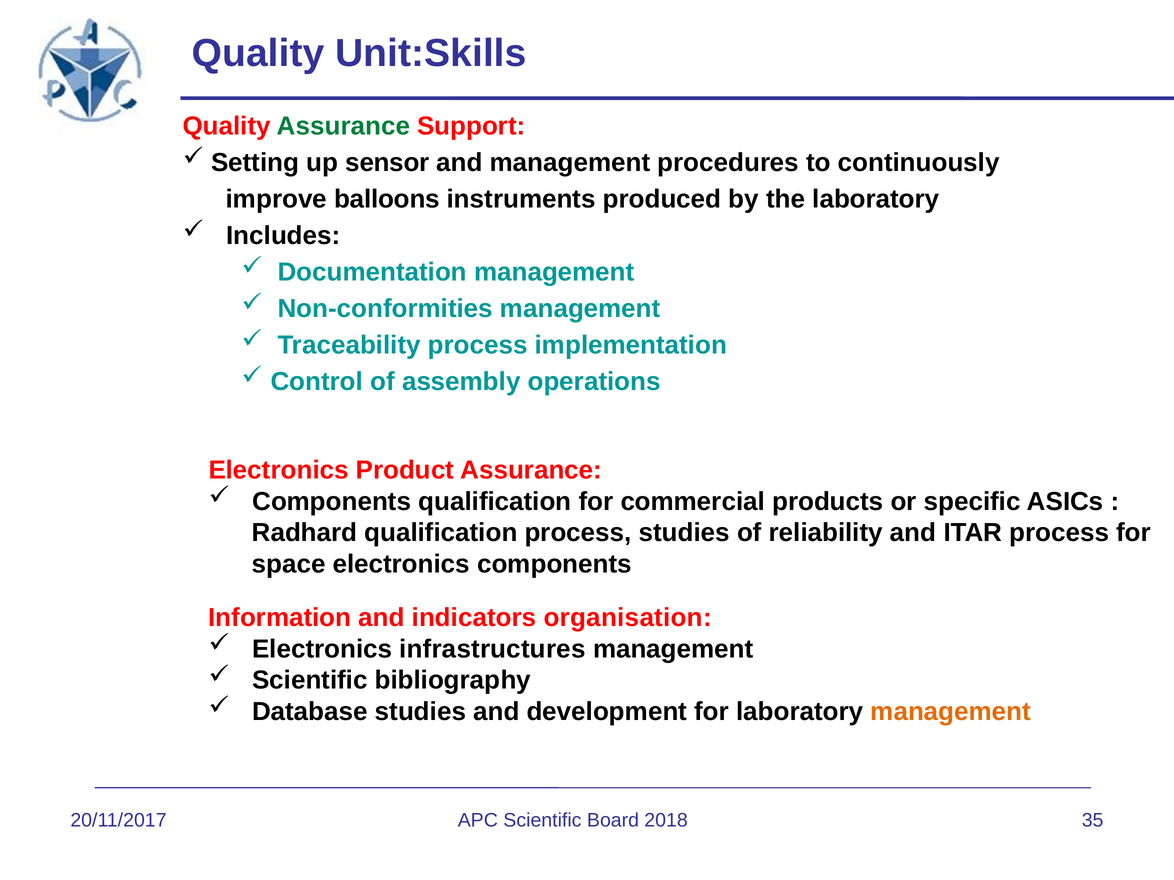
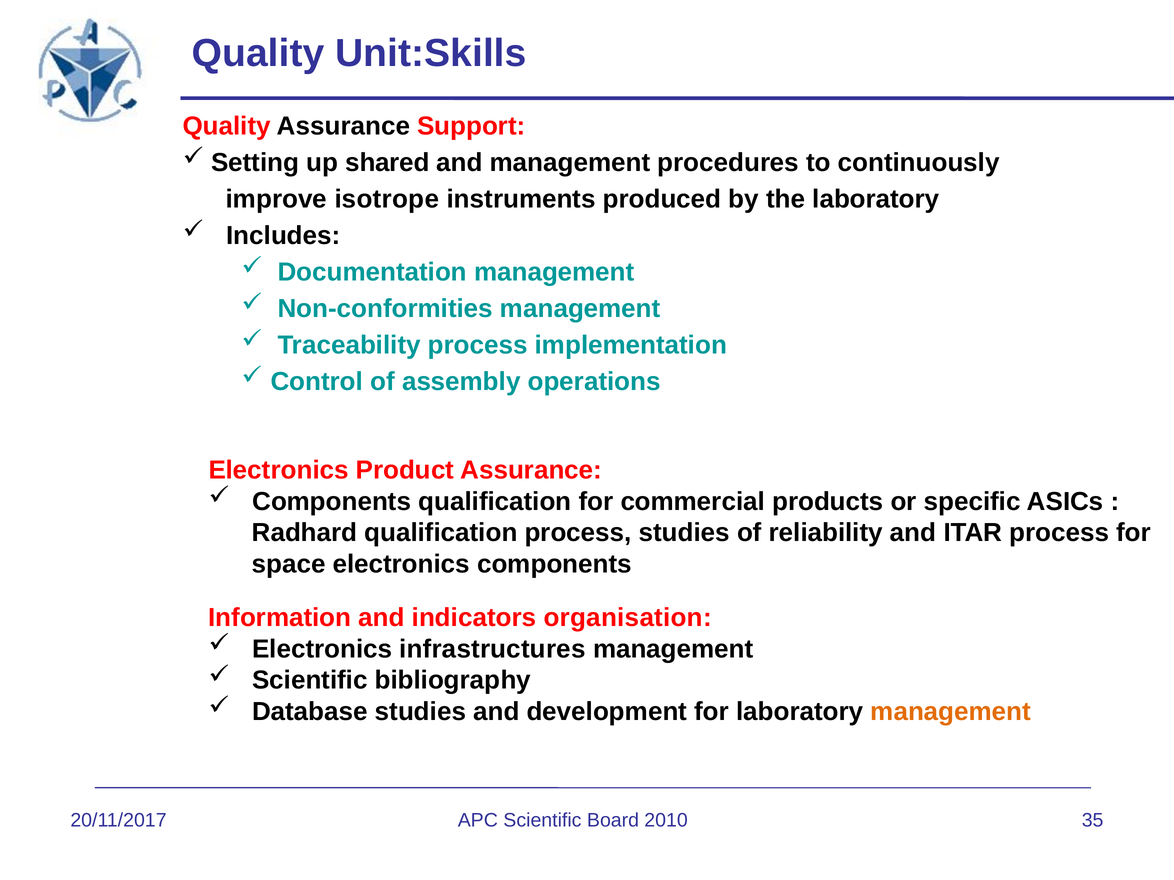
Assurance colour: green -> black (343, 126)
sensor: sensor -> shared (387, 163)
balloons: balloons -> isotrope (387, 199)
2018: 2018 -> 2010 (666, 821)
